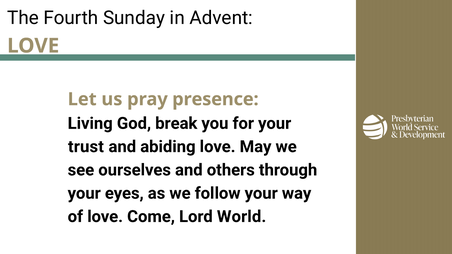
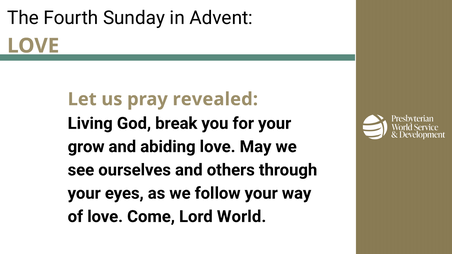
presence: presence -> revealed (215, 99)
trust: trust -> grow (86, 147)
